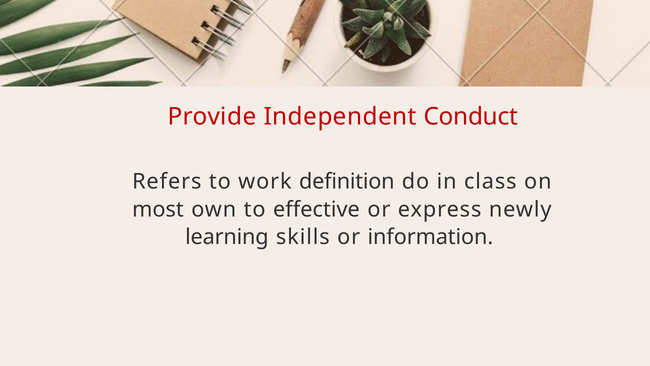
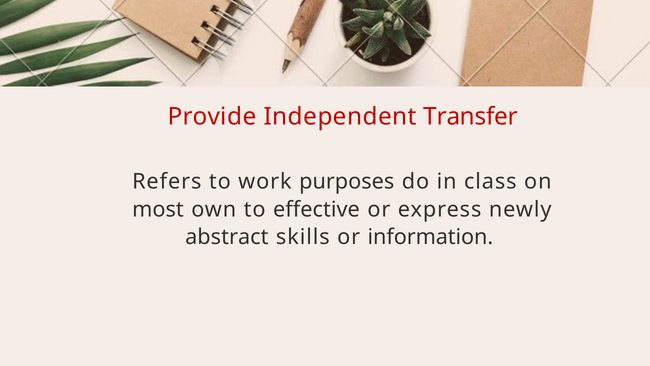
Conduct: Conduct -> Transfer (471, 116)
definition: definition -> purposes (347, 181)
learning: learning -> abstract (227, 237)
